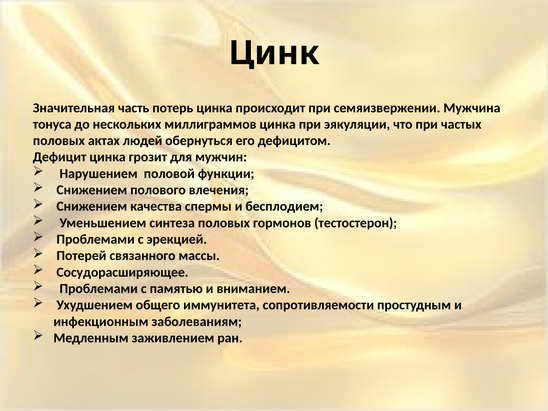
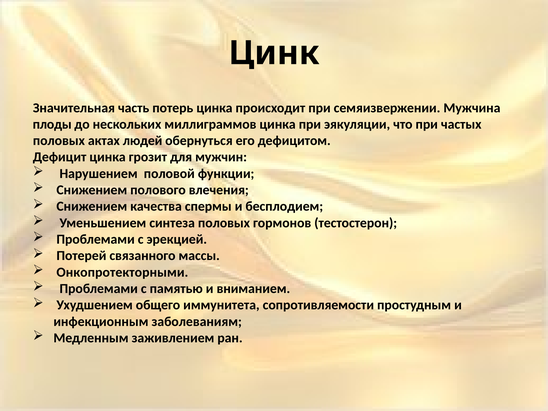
тонуса: тонуса -> плоды (52, 124)
Сосудорасширяющее: Сосудорасширяющее -> Онкопротекторными (122, 272)
